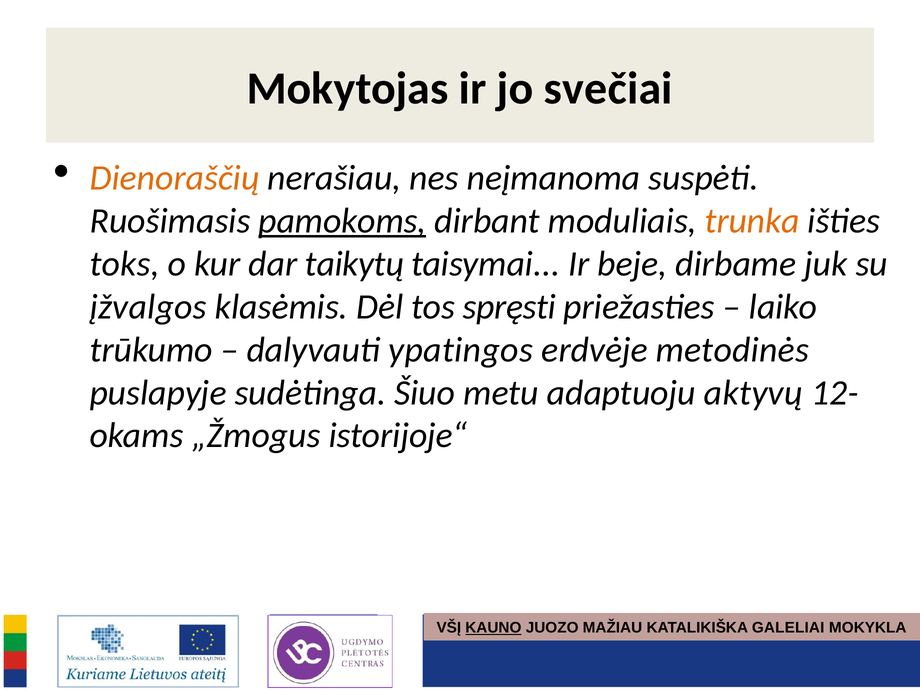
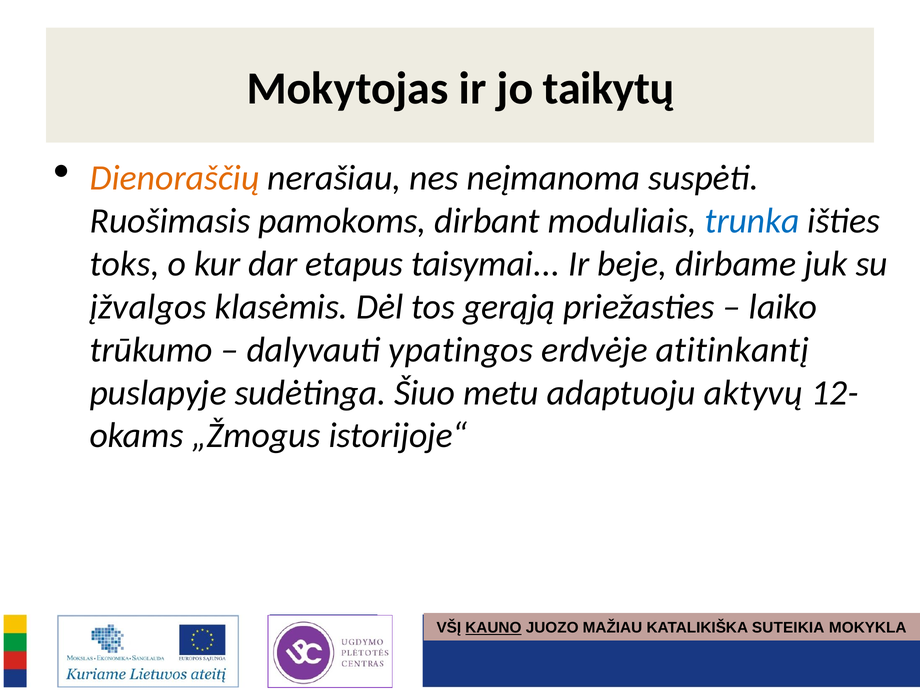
svečiai: svečiai -> taikytų (609, 88)
pamokoms underline: present -> none (342, 221)
trunka colour: orange -> blue (752, 221)
taikytų: taikytų -> etapus (354, 264)
spręsti: spręsti -> gerąją (509, 307)
metodinės: metodinės -> atitinkantį (732, 350)
GALELIAI: GALELIAI -> SUTEIKIA (788, 628)
